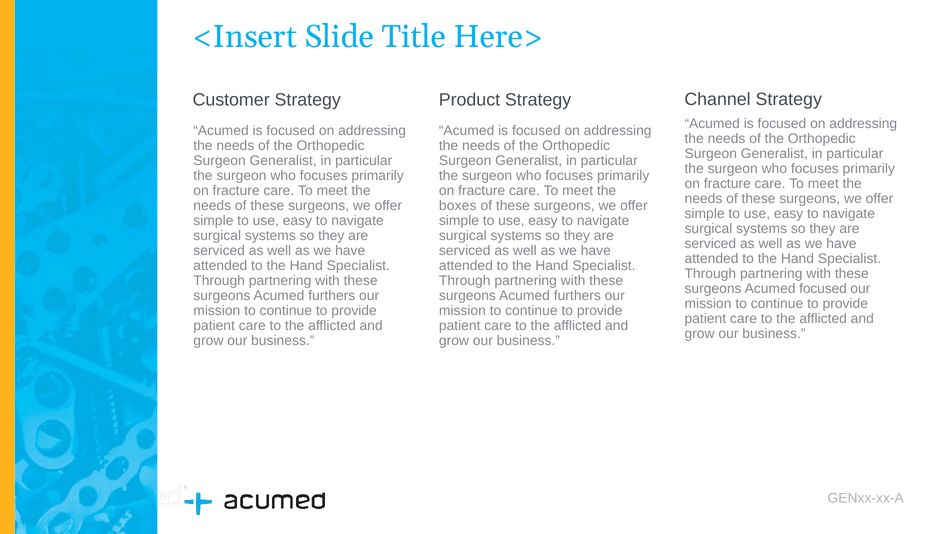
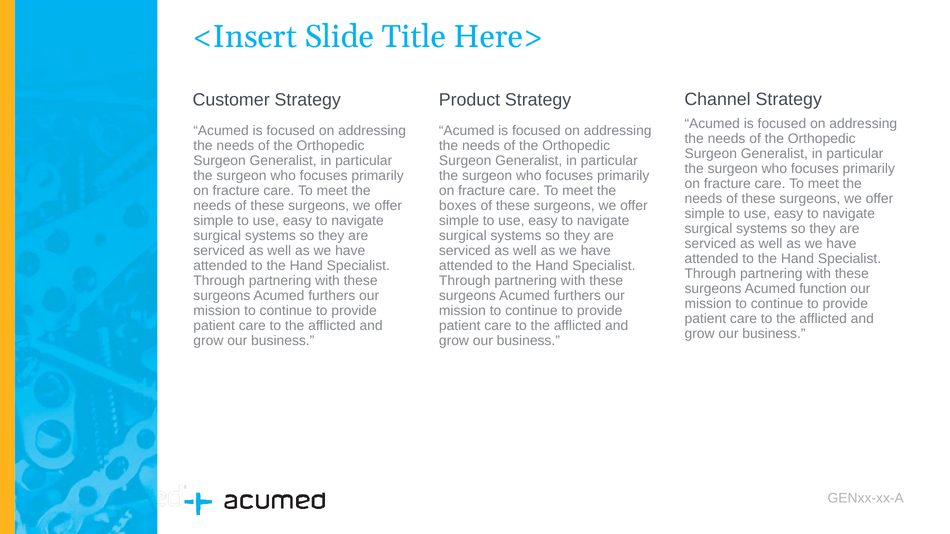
Acumed focused: focused -> function (823, 289)
